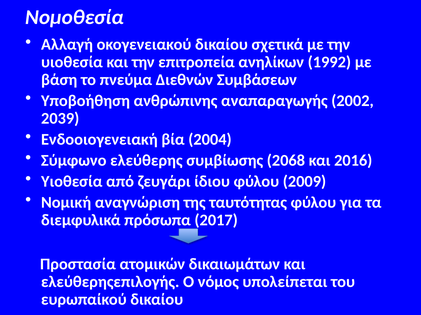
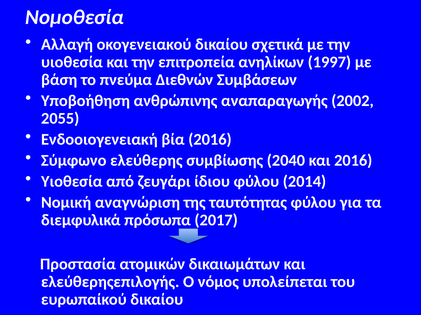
1992: 1992 -> 1997 (329, 62)
2039: 2039 -> 2055 (60, 119)
βία 2004: 2004 -> 2016 (210, 140)
2068: 2068 -> 2040 (286, 161)
2009: 2009 -> 2014 (304, 182)
